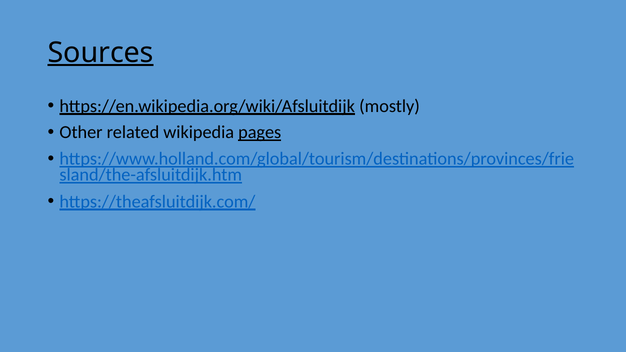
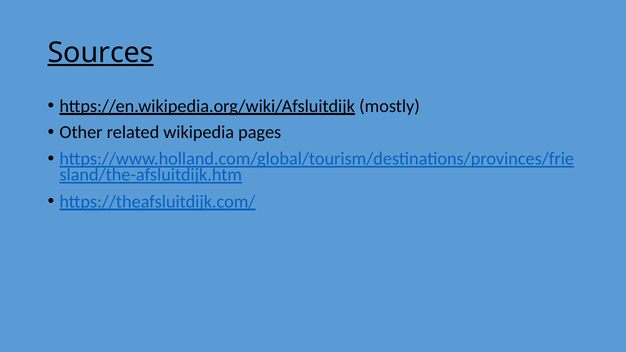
pages underline: present -> none (260, 132)
